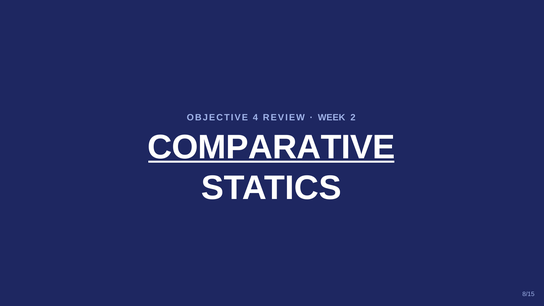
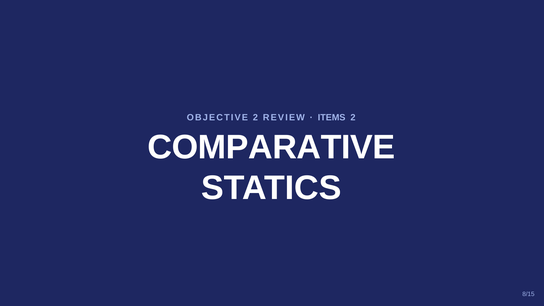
OBJECTIVE 4: 4 -> 2 (255, 118)
WEEK: WEEK -> ITEMS (332, 118)
COMPARATIVE underline: present -> none (271, 147)
